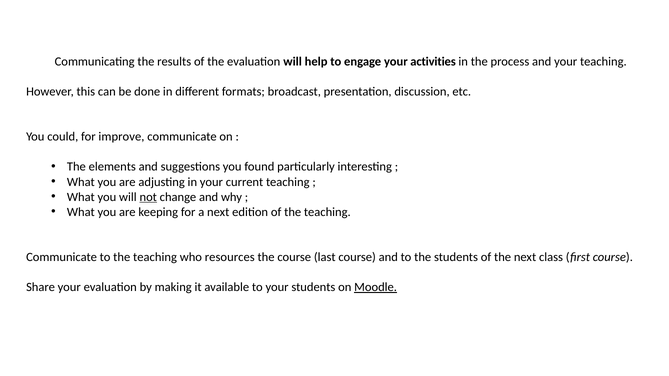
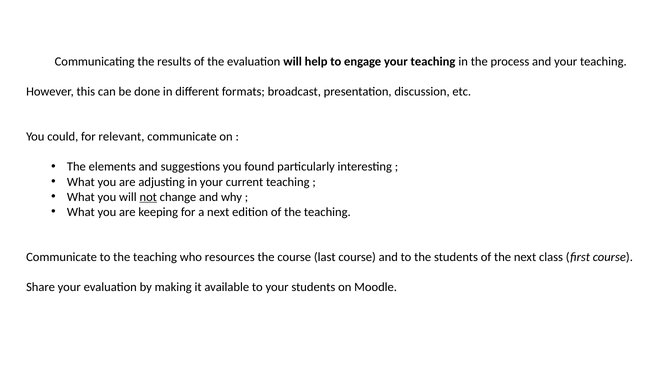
engage your activities: activities -> teaching (433, 62)
improve: improve -> relevant (121, 137)
Moodle underline: present -> none (376, 287)
